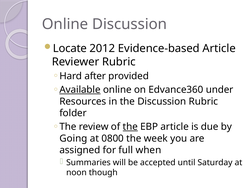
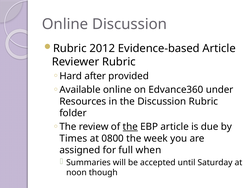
Locate: Locate -> Rubric (70, 48)
Available underline: present -> none (80, 90)
Going: Going -> Times (73, 139)
